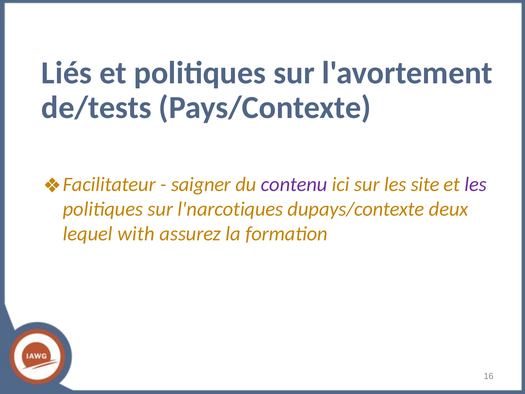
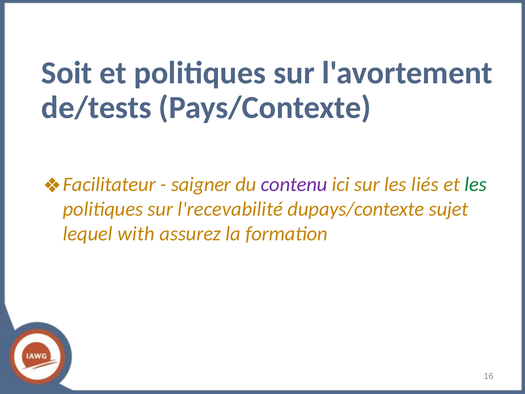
Liés: Liés -> Soit (67, 73)
site: site -> liés (425, 184)
les colour: purple -> green (476, 184)
l'narcotiques: l'narcotiques -> l'recevabilité (230, 209)
deux: deux -> sujet (449, 209)
